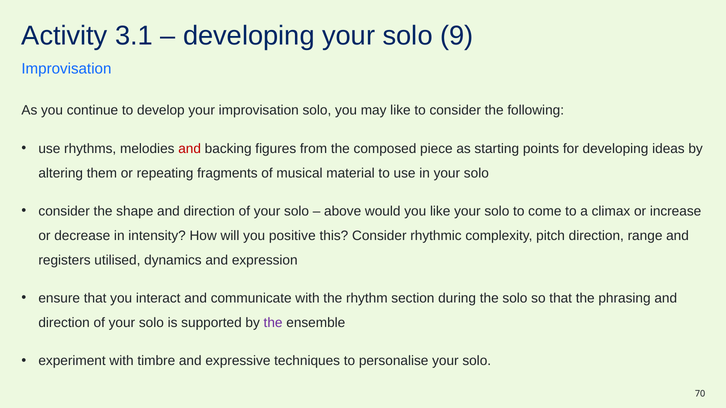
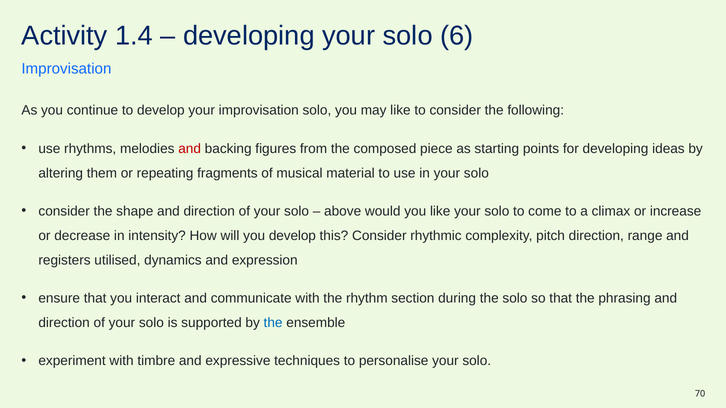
3.1: 3.1 -> 1.4 (134, 36)
9: 9 -> 6 (457, 36)
you positive: positive -> develop (292, 236)
the colour: purple -> blue (273, 323)
